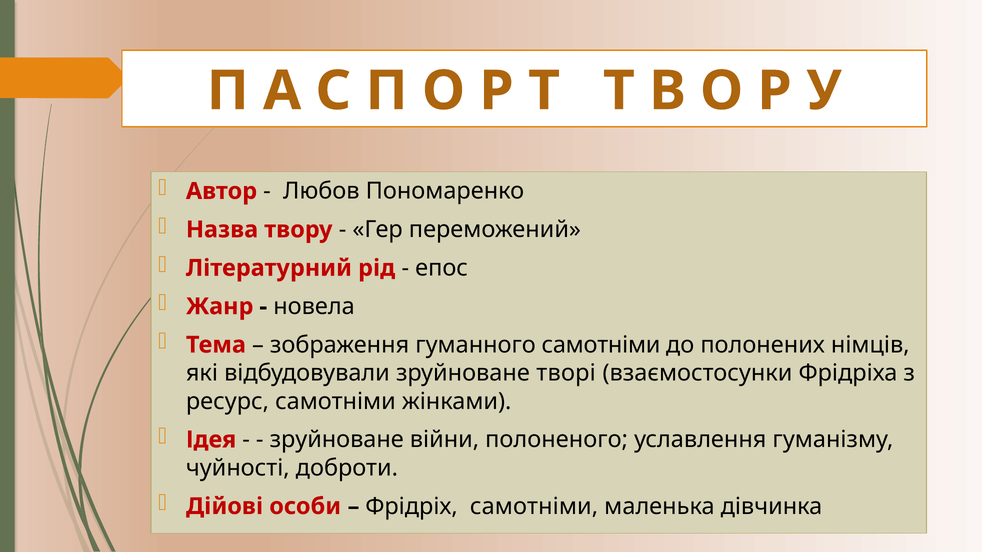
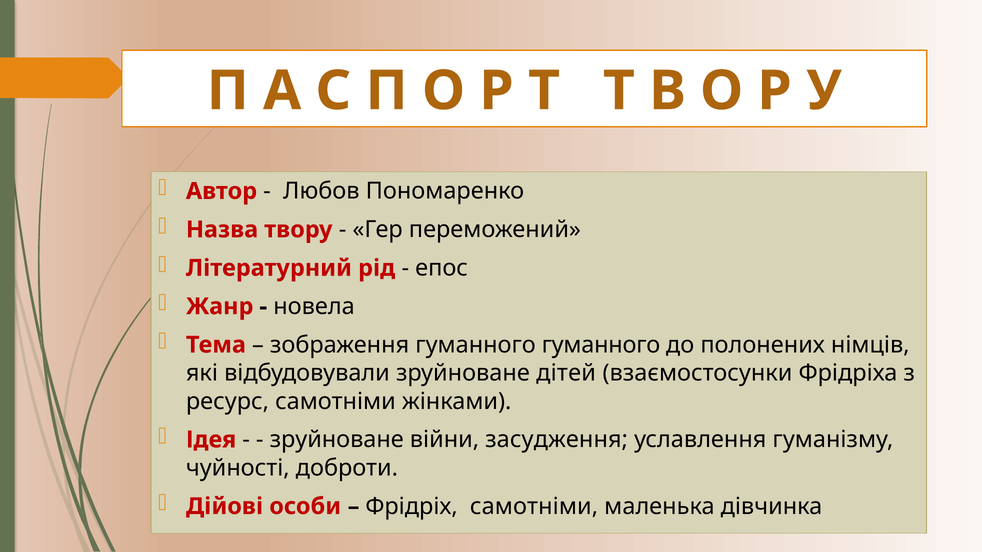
гуманного самотніми: самотніми -> гуманного (601, 345)
творі: творі -> дітей (566, 373)
полоненого: полоненого -> засудження (557, 440)
